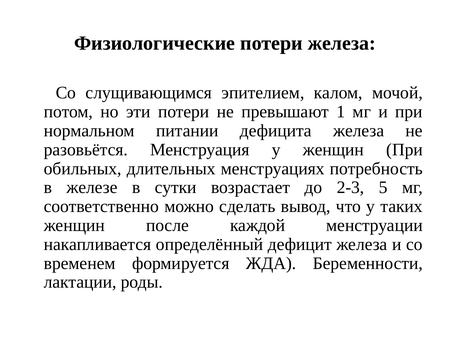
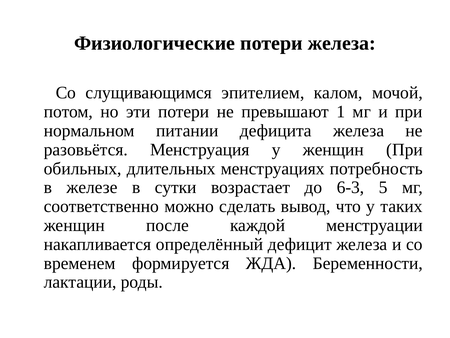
2-3: 2-3 -> 6-3 (351, 187)
